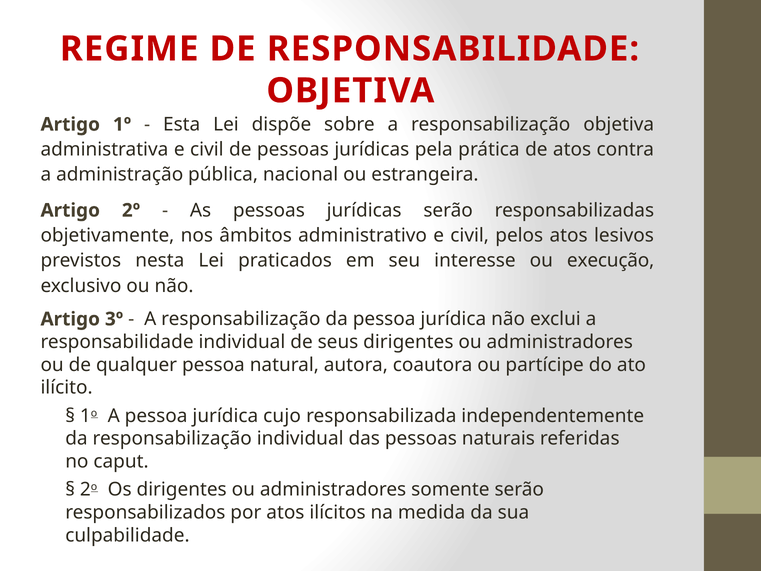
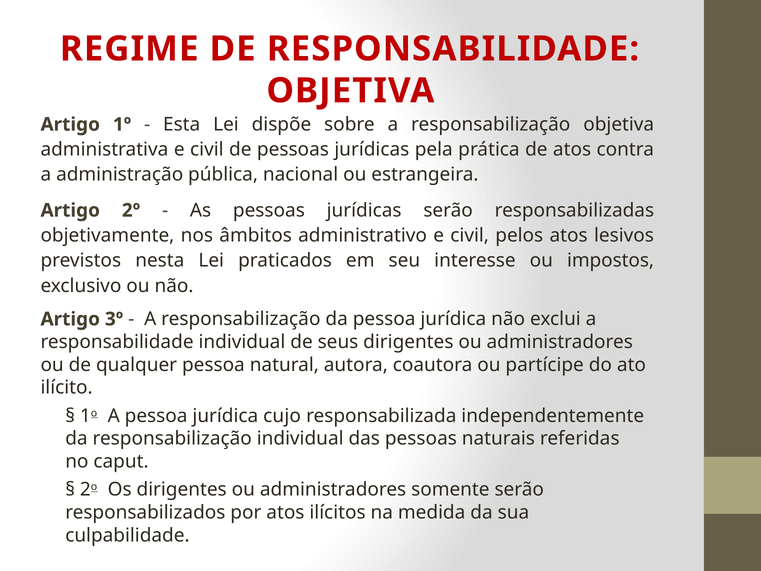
execução: execução -> impostos (611, 260)
